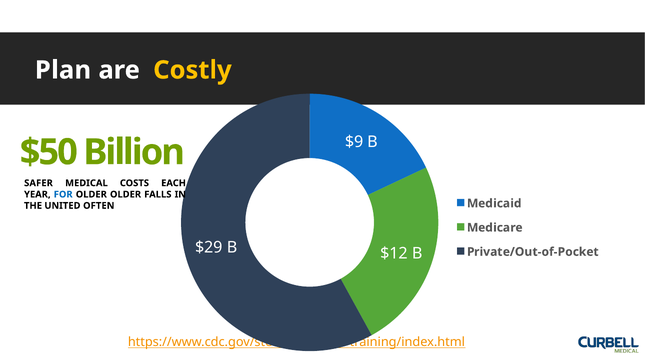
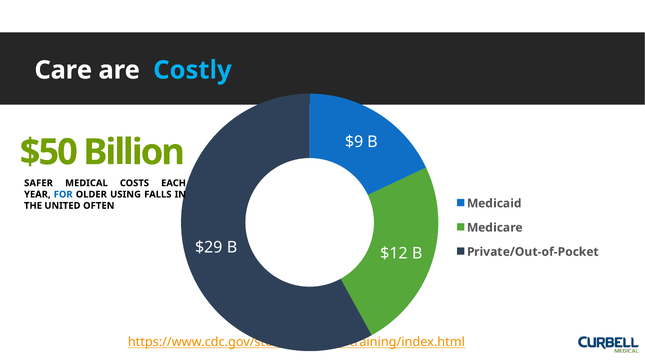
Plan: Plan -> Care (63, 70)
Costly colour: yellow -> light blue (192, 70)
OLDER OLDER: OLDER -> USING (125, 194)
